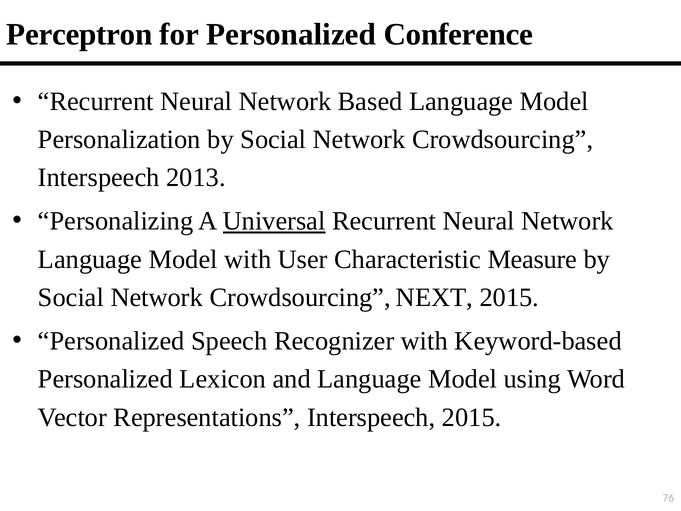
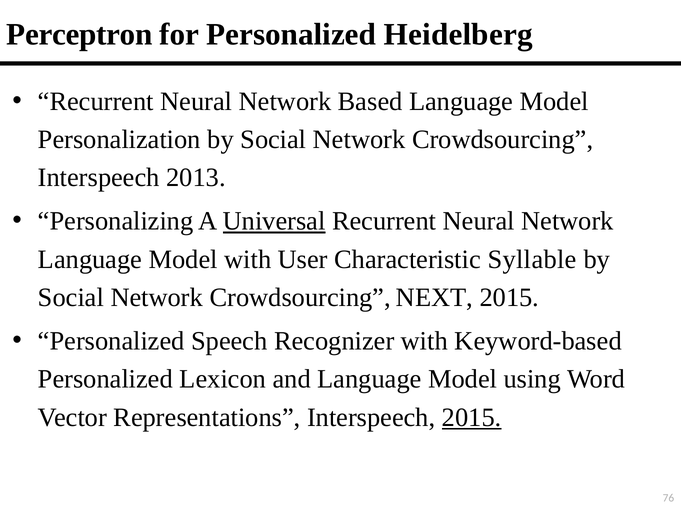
Conference: Conference -> Heidelberg (458, 35)
Measure: Measure -> Syllable (532, 259)
2015 underline: none -> present (472, 417)
